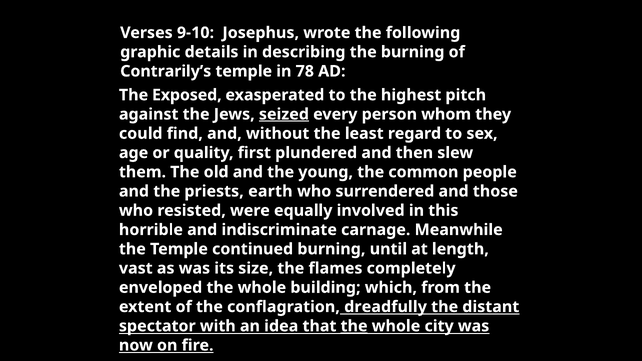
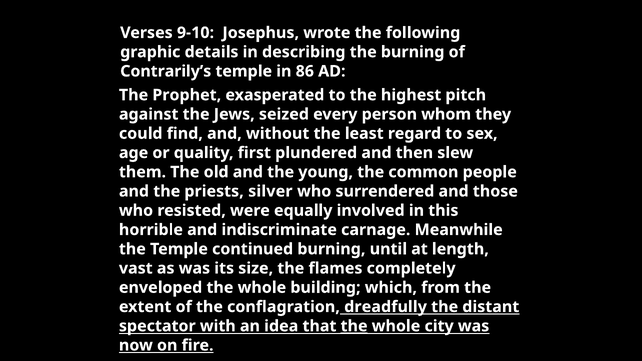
78: 78 -> 86 (305, 71)
Exposed: Exposed -> Prophet (187, 95)
seized underline: present -> none (284, 114)
earth: earth -> silver (270, 191)
